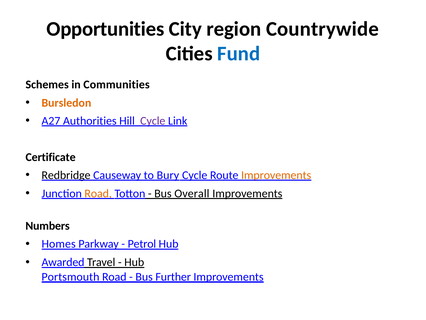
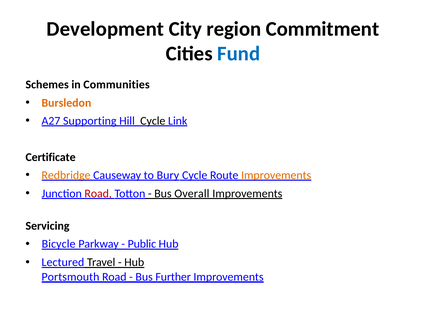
Opportunities: Opportunities -> Development (105, 29)
Countrywide: Countrywide -> Commitment (323, 29)
Authorities: Authorities -> Supporting (90, 121)
Cycle colour: purple -> black (153, 121)
Redbridge colour: black -> orange (66, 175)
Road colour: orange -> red (98, 193)
Numbers: Numbers -> Servicing (48, 226)
Homes: Homes -> Bicycle (59, 244)
Petrol: Petrol -> Public (142, 244)
Awarded: Awarded -> Lectured (63, 262)
